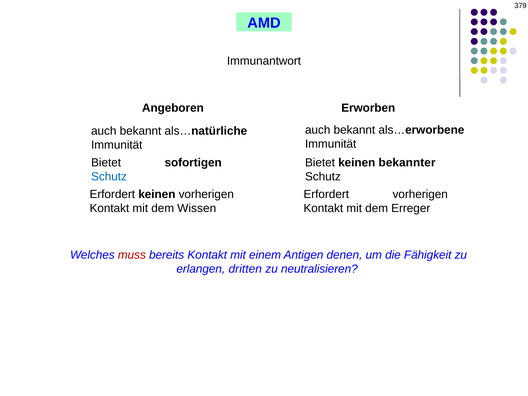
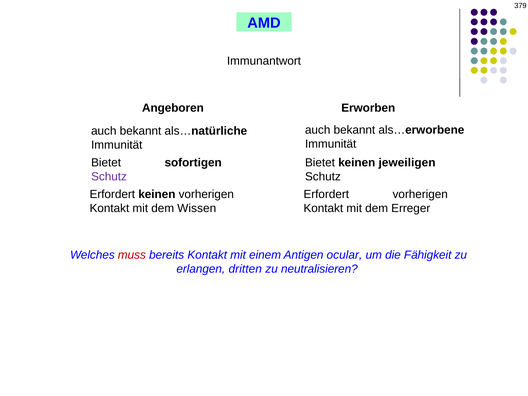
bekannter: bekannter -> jeweiligen (407, 163)
Schutz colour: blue -> purple (109, 177)
denen: denen -> ocular (344, 255)
